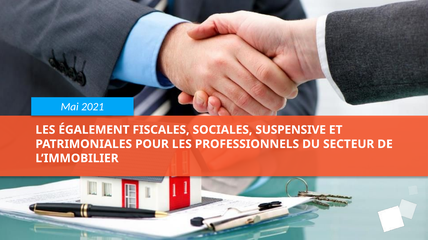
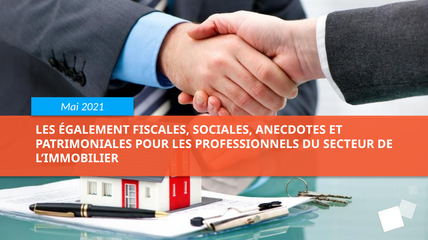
SUSPENSIVE: SUSPENSIVE -> ANECDOTES (291, 130)
